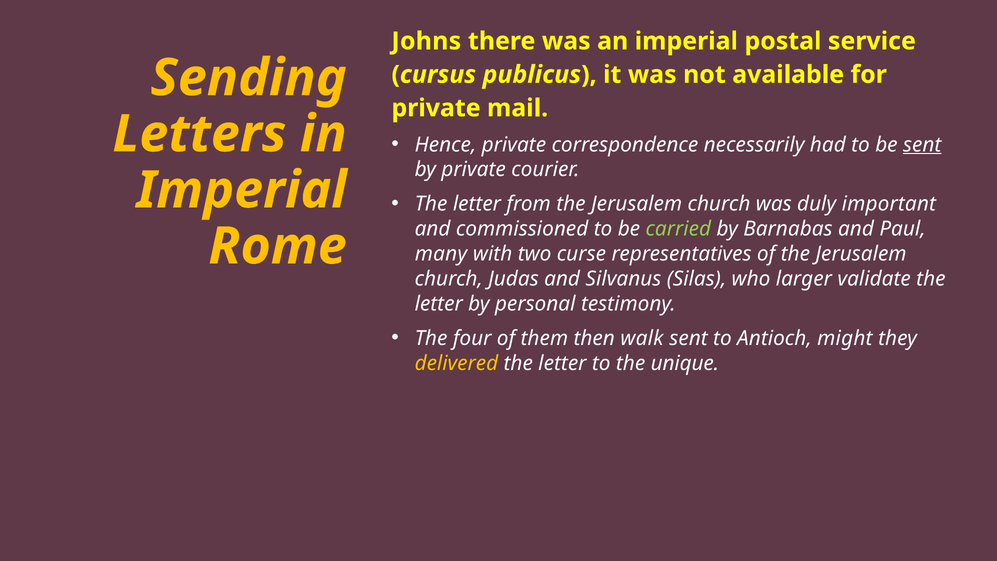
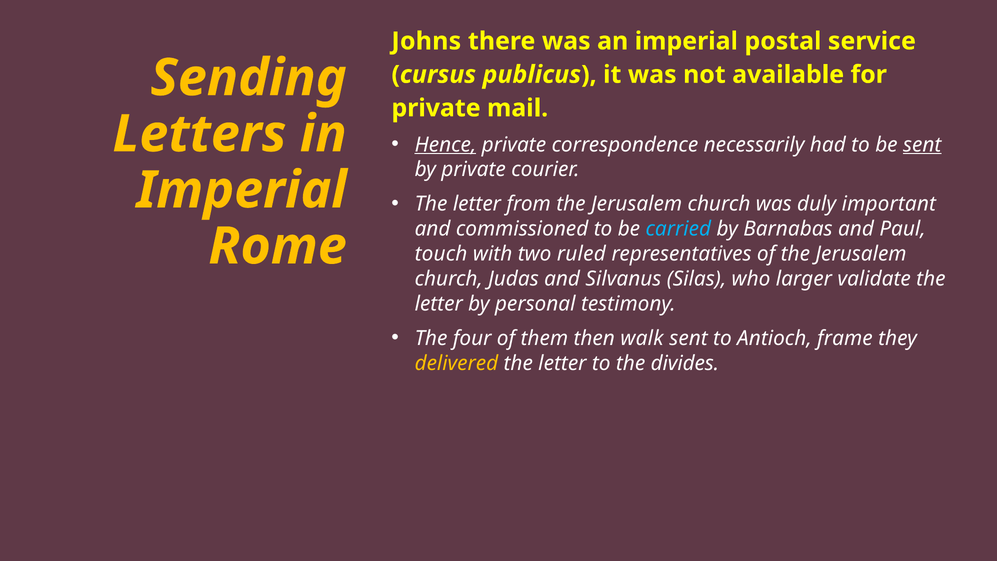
Hence underline: none -> present (445, 145)
carried colour: light green -> light blue (678, 229)
many: many -> touch (441, 254)
curse: curse -> ruled (581, 254)
might: might -> frame (845, 338)
unique: unique -> divides (685, 363)
